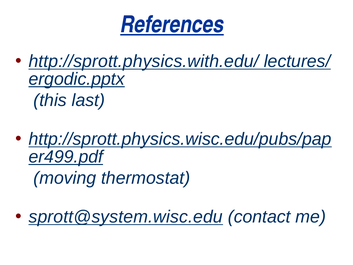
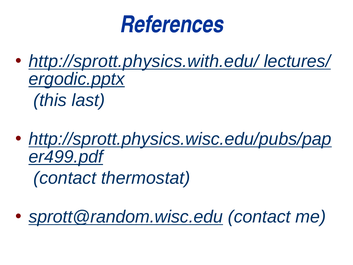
References underline: present -> none (172, 25)
moving: moving -> contact (65, 178)
sprott@system.wisc.edu: sprott@system.wisc.edu -> sprott@random.wisc.edu (126, 217)
